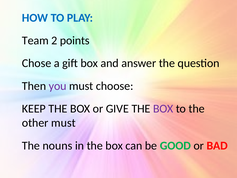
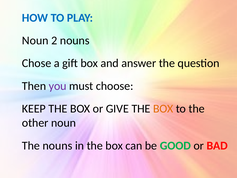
Team: Team -> Noun (35, 40)
2 points: points -> nouns (75, 40)
BOX colour: purple -> orange (163, 108)
other must: must -> noun (64, 123)
